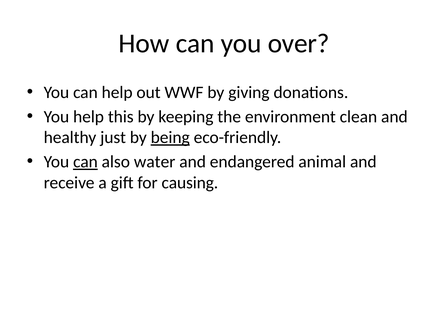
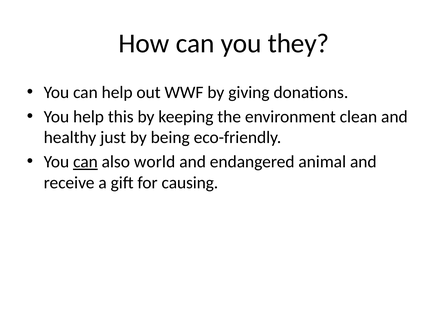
over: over -> they (299, 43)
being underline: present -> none (170, 138)
water: water -> world (155, 162)
